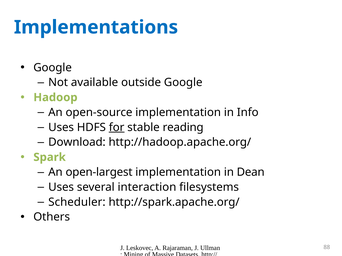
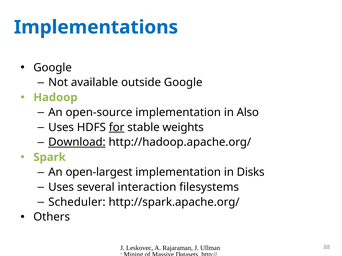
Info: Info -> Also (248, 113)
reading: reading -> weights (183, 128)
Download underline: none -> present (77, 143)
Dean: Dean -> Disks (251, 172)
